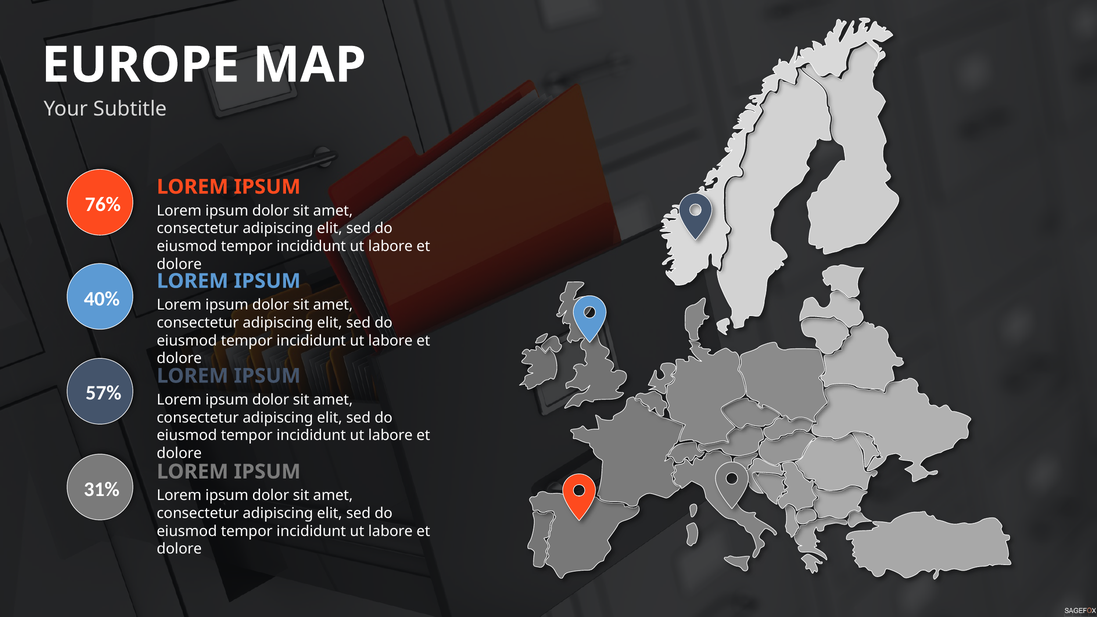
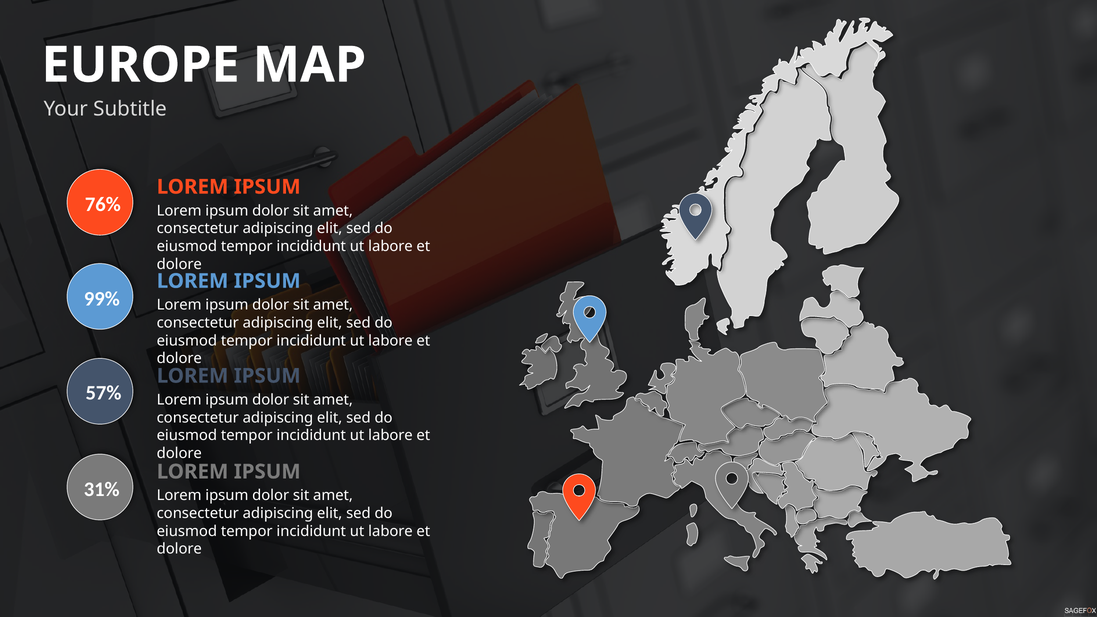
40%: 40% -> 99% (102, 299)
